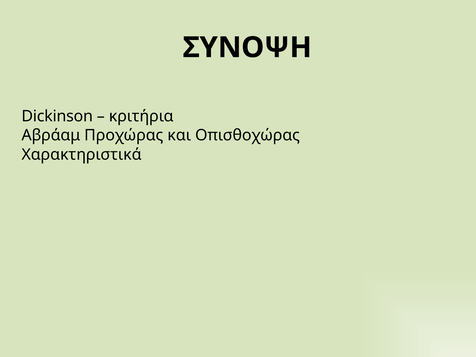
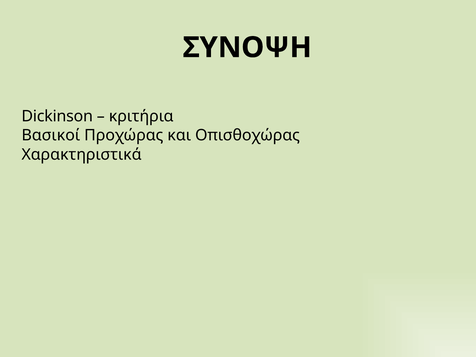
Αβράαμ: Αβράαμ -> Βασικοί (51, 135)
